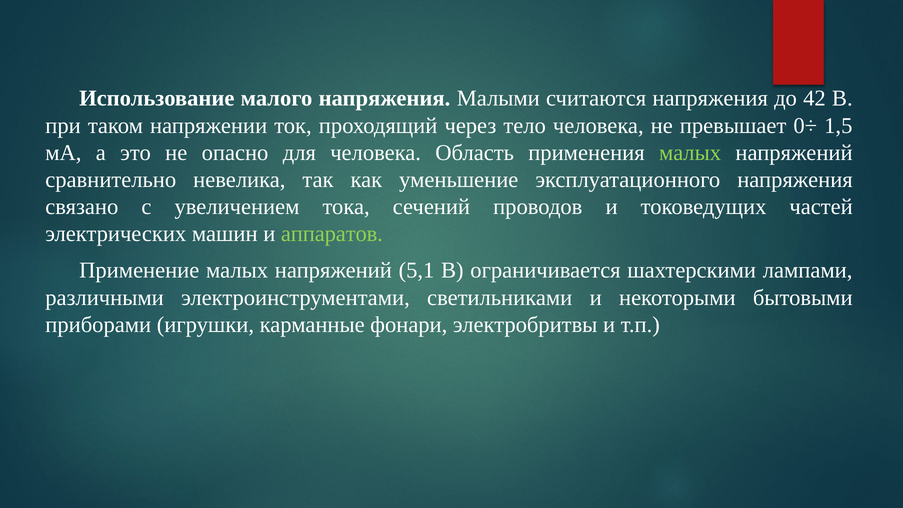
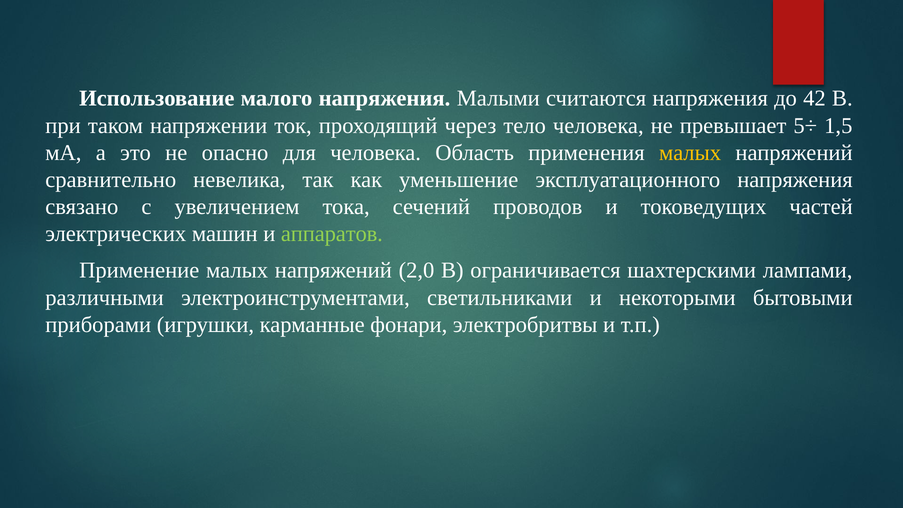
0÷: 0÷ -> 5÷ (805, 126)
малых colour: light green -> yellow (690, 153)
5,1: 5,1 -> 2,0 (416, 270)
